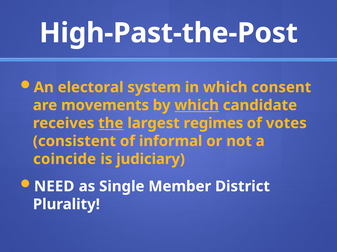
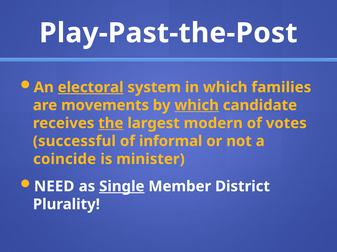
High-Past-the-Post: High-Past-the-Post -> Play-Past-the-Post (168, 33)
electoral underline: none -> present (91, 88)
consent: consent -> families (281, 88)
regimes: regimes -> modern (213, 124)
consistent: consistent -> successful (74, 142)
judiciary: judiciary -> minister (151, 160)
Single underline: none -> present (122, 187)
